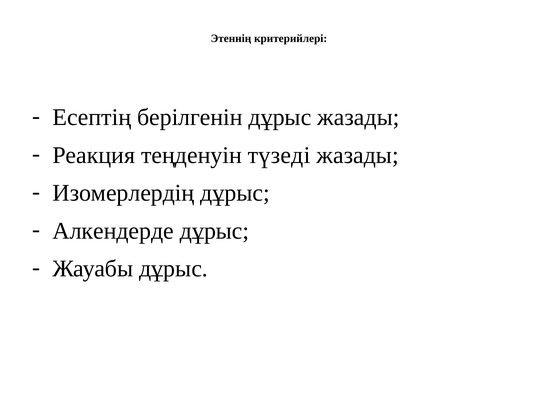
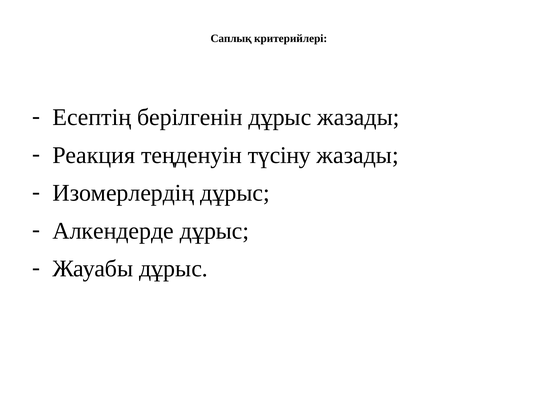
Этеннің: Этеннің -> Саплық (231, 38)
түзеді: түзеді -> түсіну (279, 155)
